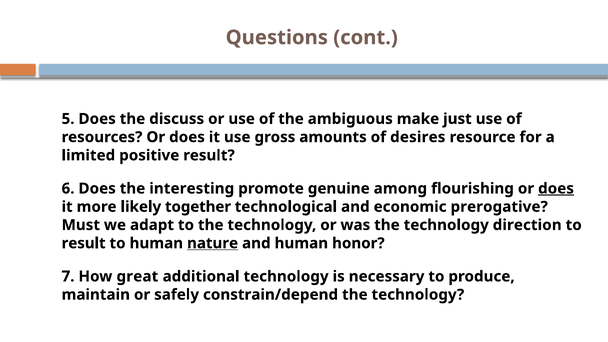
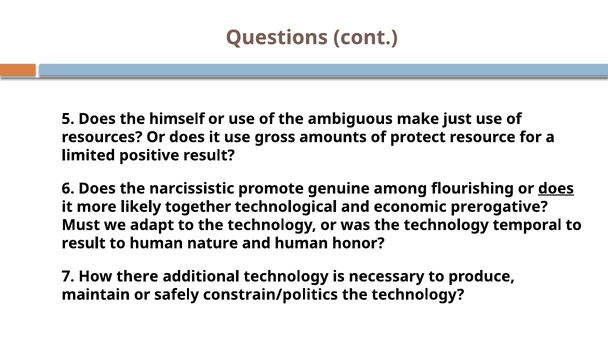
discuss: discuss -> himself (177, 119)
desires: desires -> protect (418, 137)
interesting: interesting -> narcissistic (192, 189)
direction: direction -> temporal (527, 225)
nature underline: present -> none (213, 243)
great: great -> there (137, 276)
constrain/depend: constrain/depend -> constrain/politics (270, 295)
